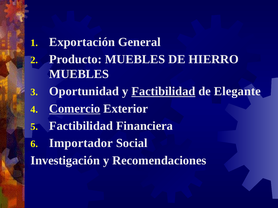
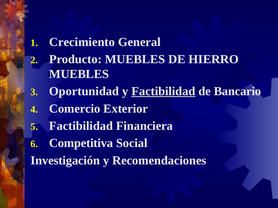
Exportación: Exportación -> Crecimiento (82, 42)
Elegante: Elegante -> Bancario (238, 92)
Comercio underline: present -> none (75, 109)
Importador: Importador -> Competitiva (81, 143)
